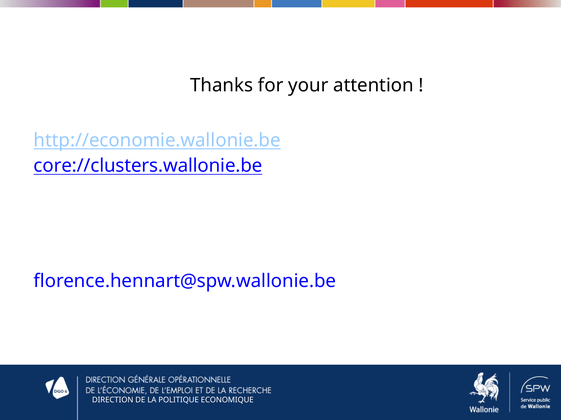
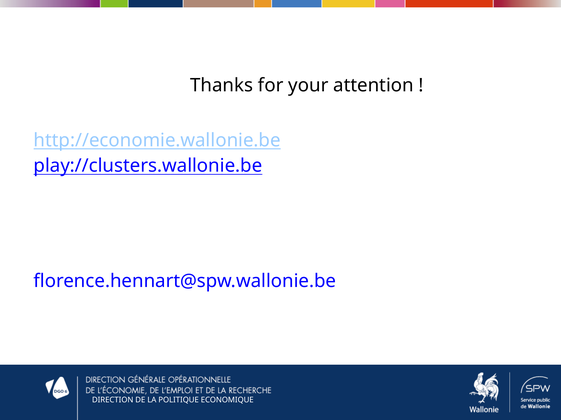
core://clusters.wallonie.be: core://clusters.wallonie.be -> play://clusters.wallonie.be (148, 166)
